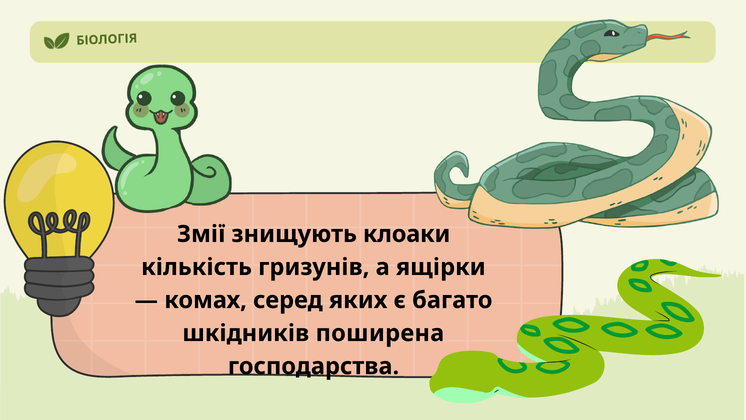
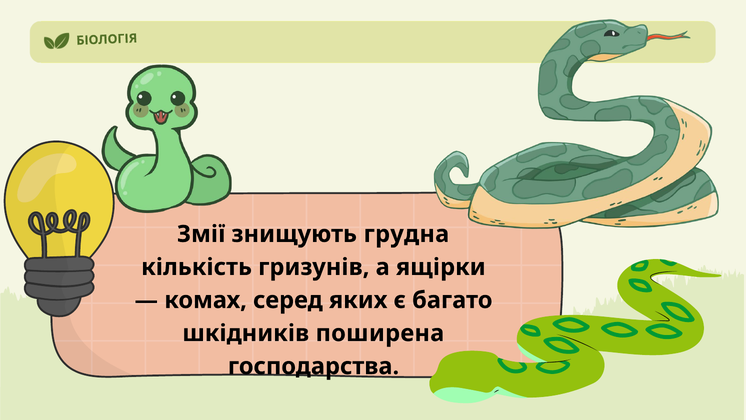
клоаки: клоаки -> грудна (406, 234)
